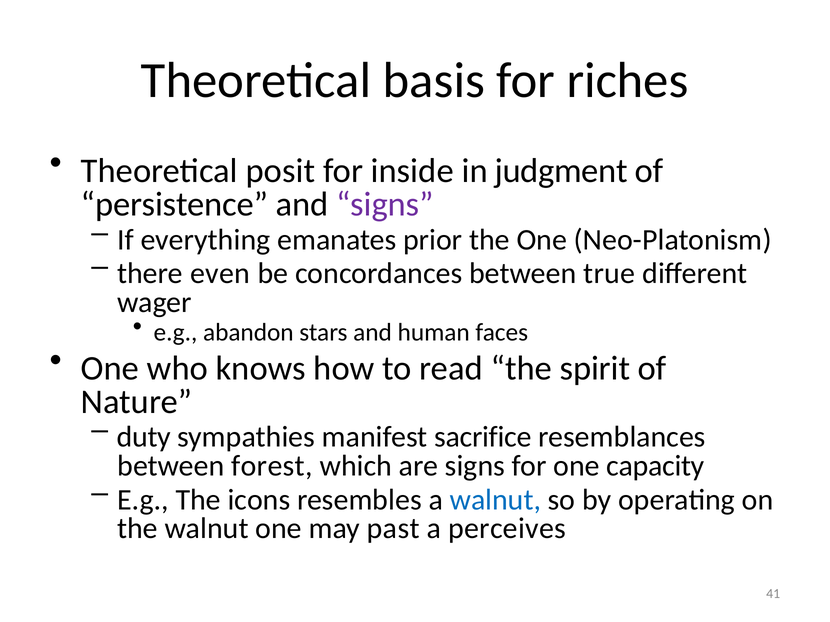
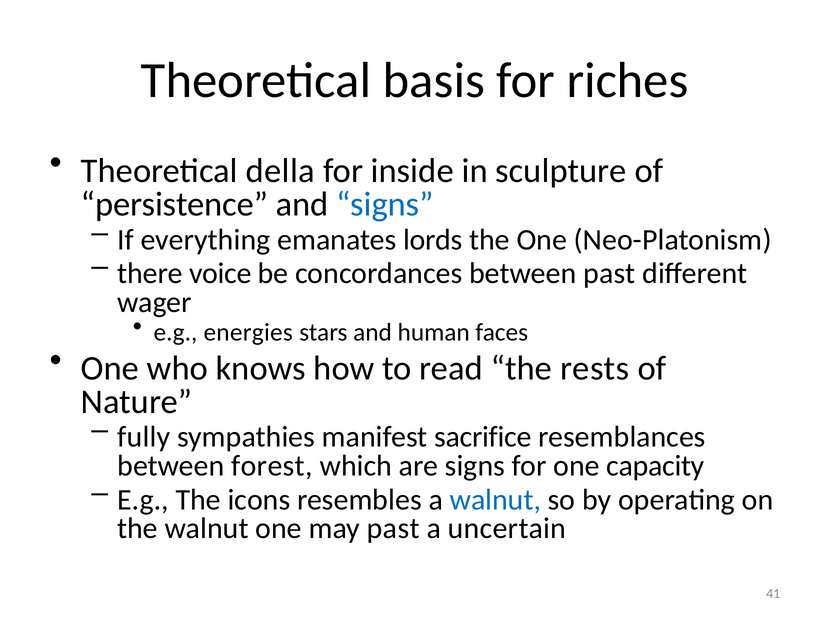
posit: posit -> della (280, 171)
judgment: judgment -> sculpture (561, 171)
signs colour: purple -> blue (385, 204)
prior: prior -> lords (433, 240)
even: even -> voice (220, 274)
between true: true -> past (609, 274)
abandon: abandon -> energies (248, 333)
spirit: spirit -> rests (595, 369)
duty: duty -> fully (144, 437)
perceives: perceives -> uncertain (507, 529)
